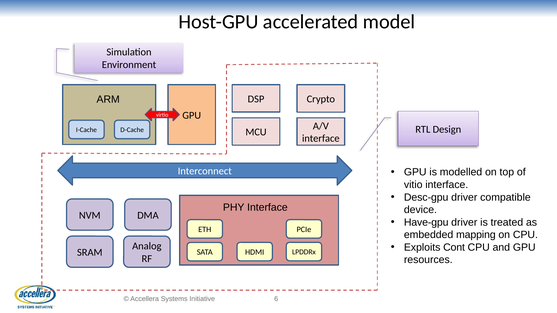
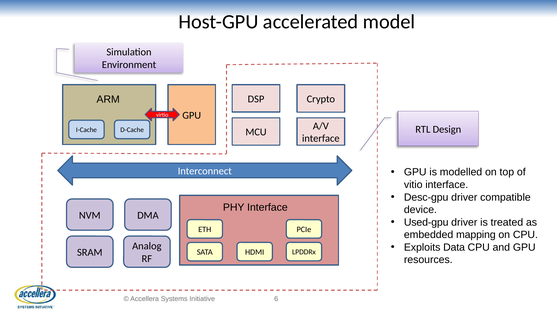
Have-gpu: Have-gpu -> Used-gpu (426, 223)
Cont: Cont -> Data (454, 248)
